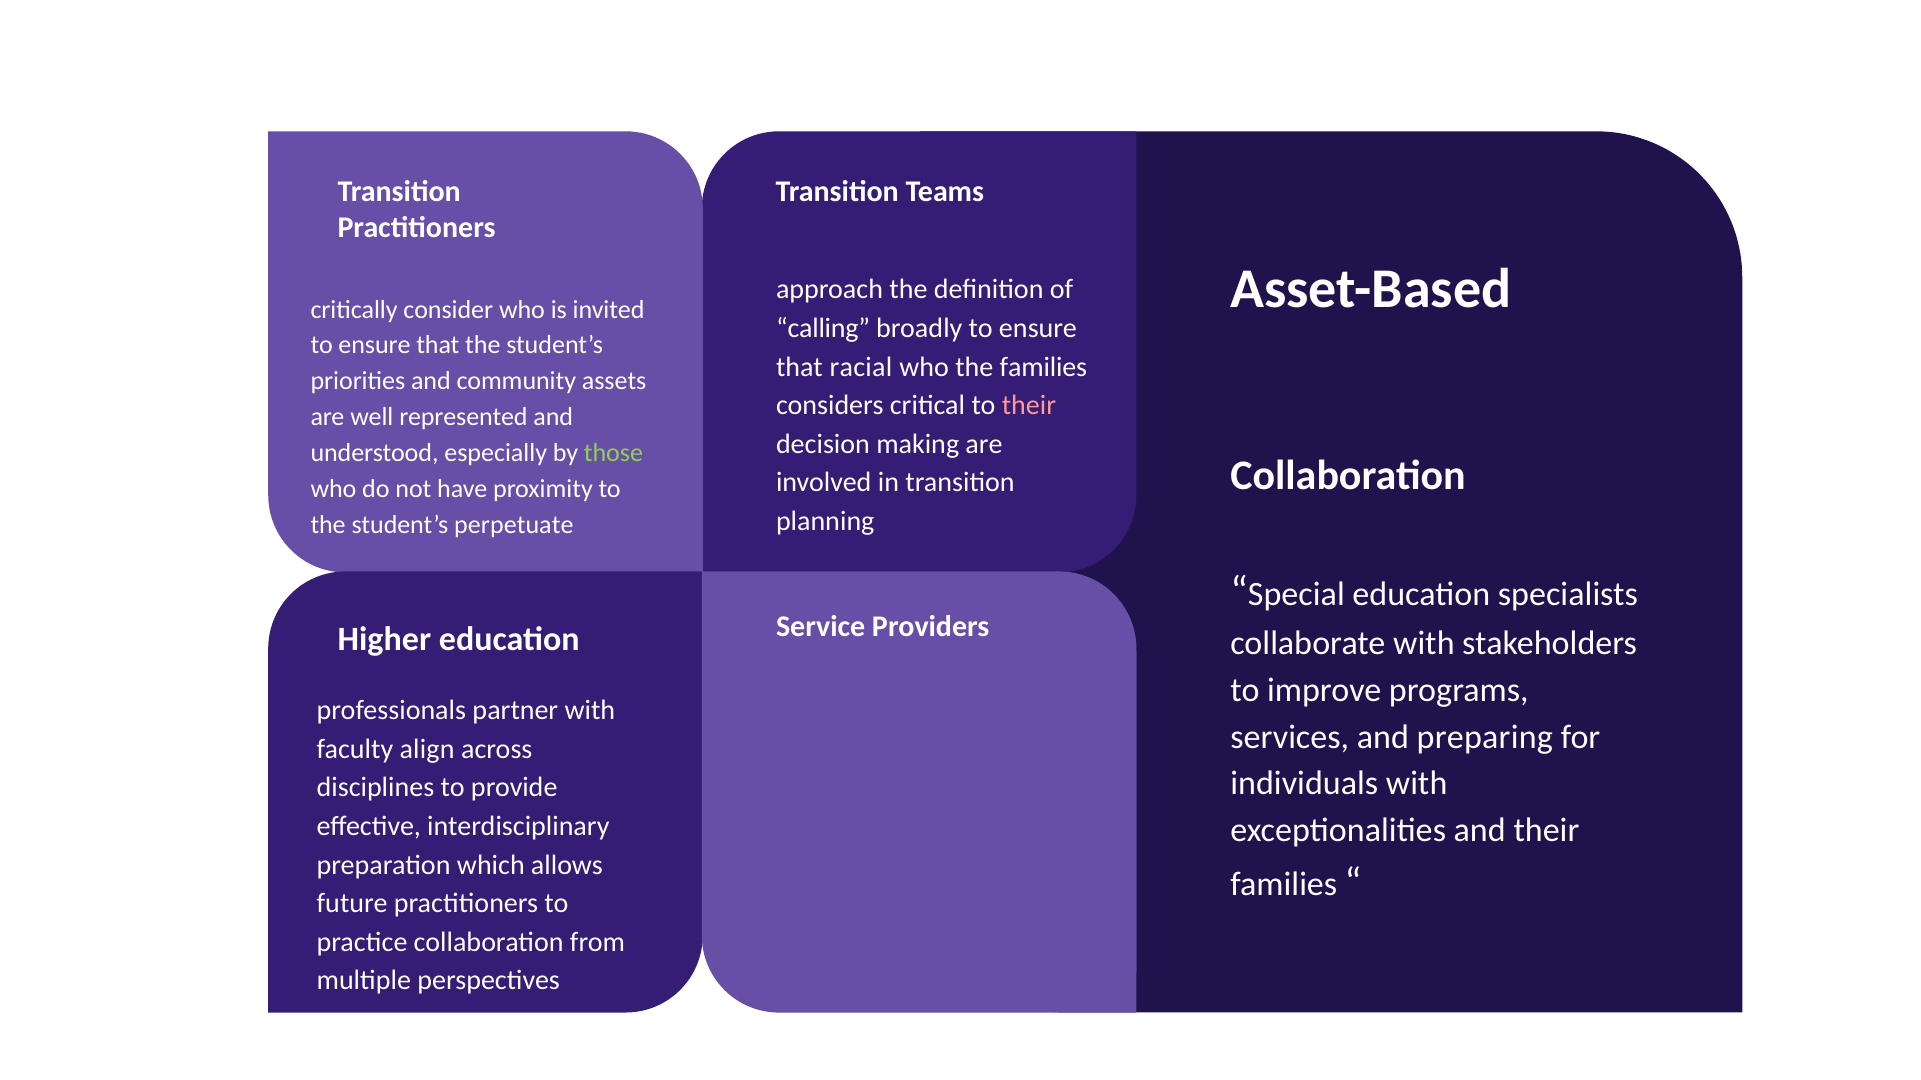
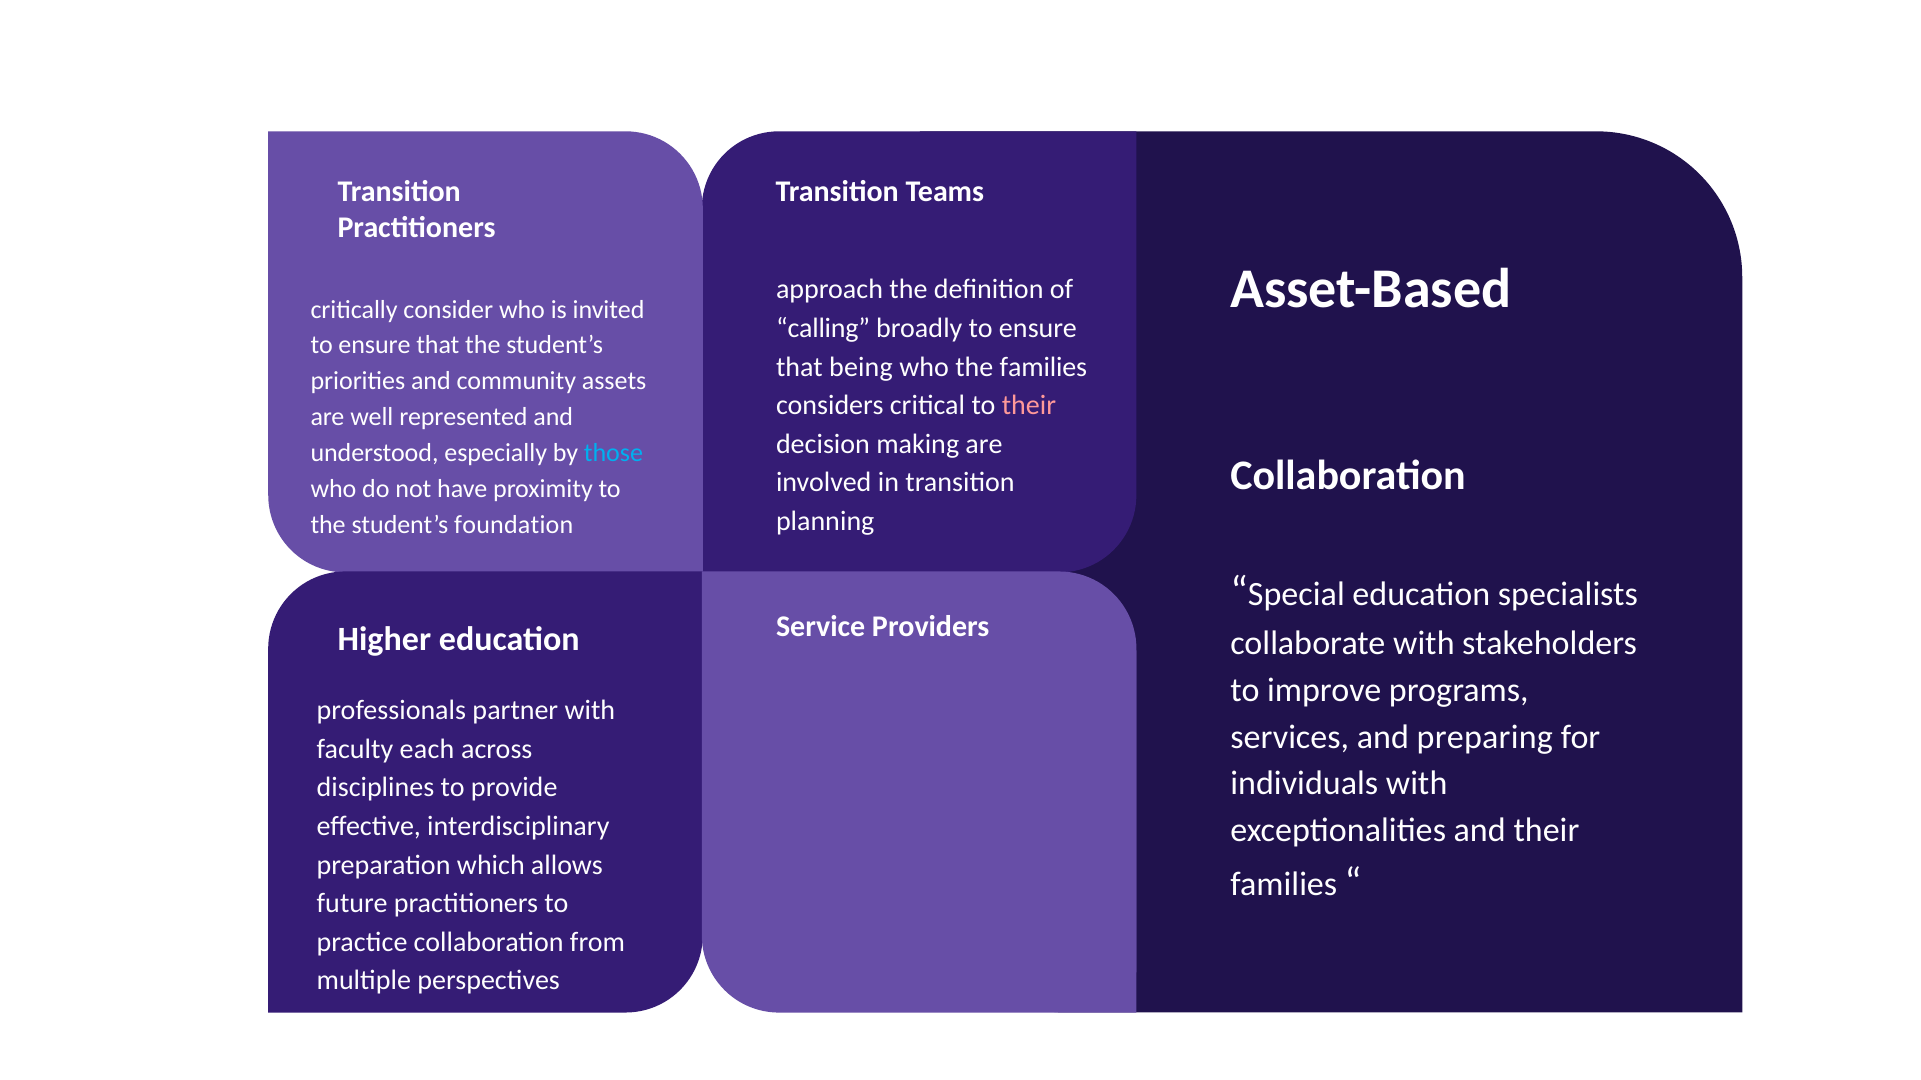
racial: racial -> being (861, 367)
those colour: light green -> light blue (613, 453)
perpetuate: perpetuate -> foundation (514, 525)
align: align -> each (427, 749)
